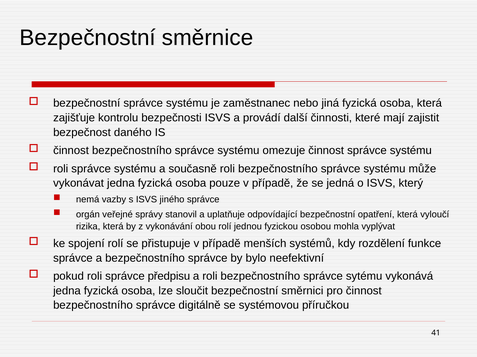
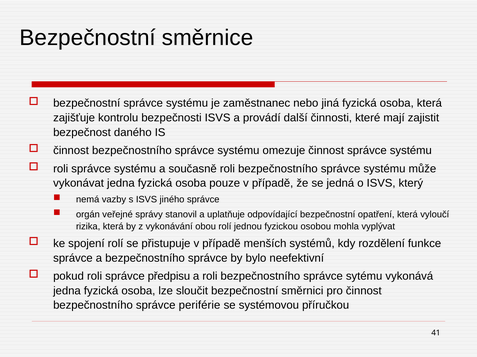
digitálně: digitálně -> periférie (200, 306)
